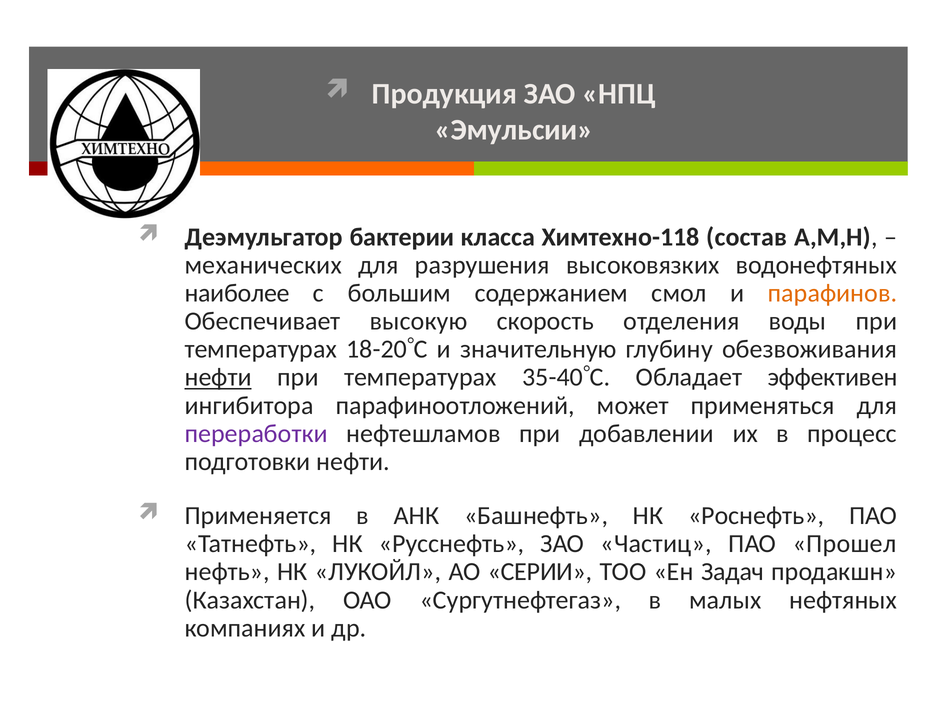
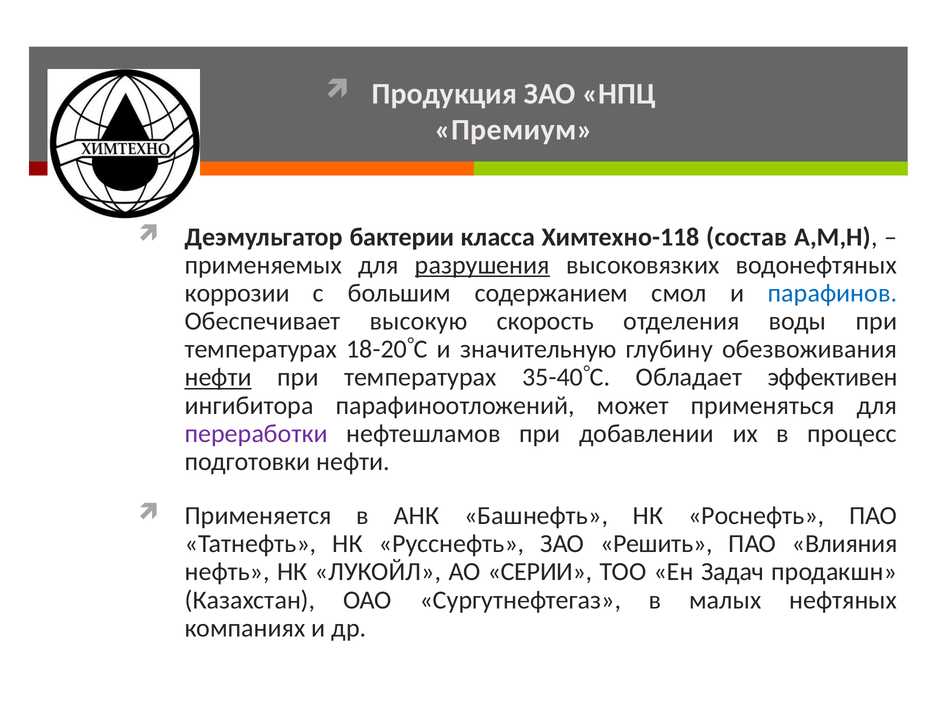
Эмульсии: Эмульсии -> Премиум (514, 130)
механических: механических -> применяемых (263, 265)
разрушения underline: none -> present (482, 265)
наиболее: наиболее -> коррозии (237, 293)
парафинов colour: orange -> blue (832, 293)
Частиц: Частиц -> Решить (656, 544)
Прошел: Прошел -> Влияния (845, 544)
